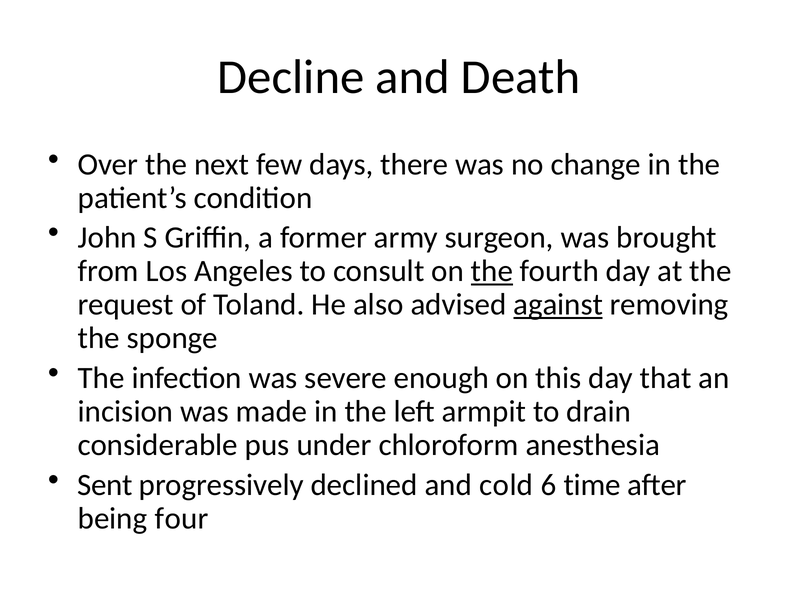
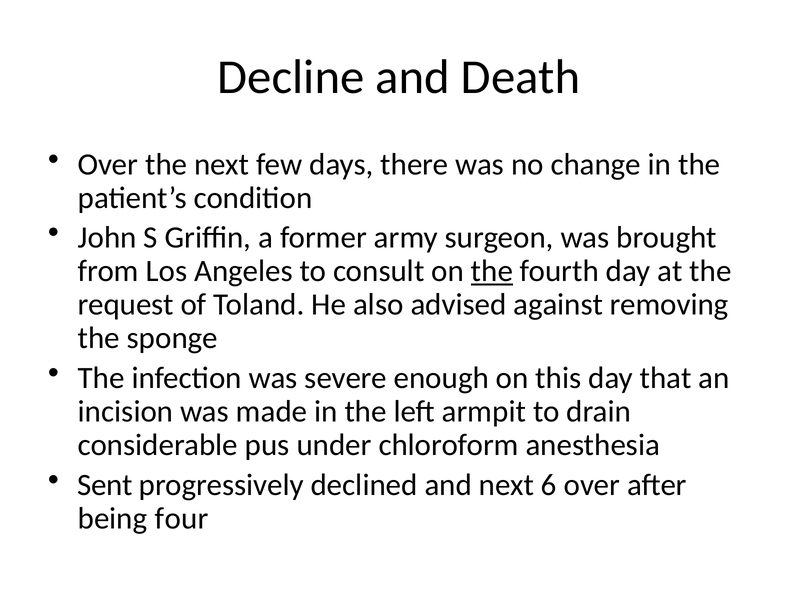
against underline: present -> none (558, 305)
and cold: cold -> next (507, 485)
6 time: time -> over (592, 485)
